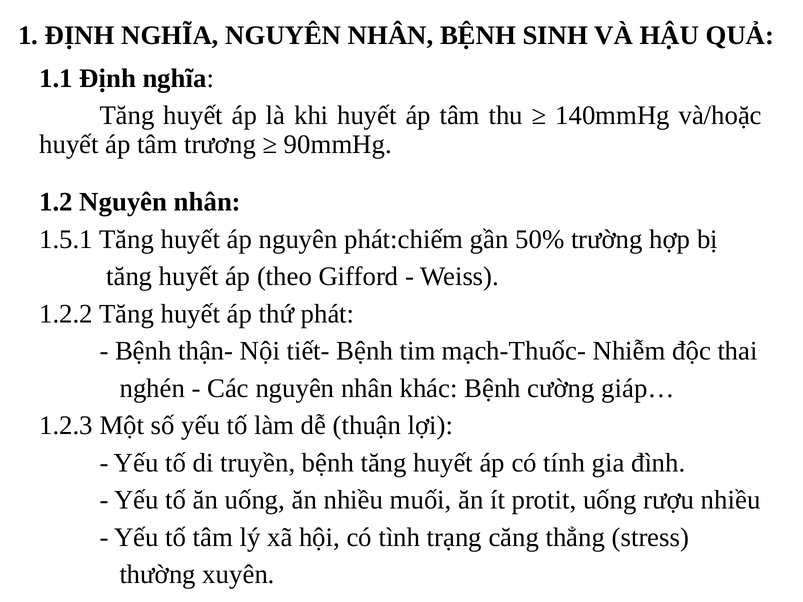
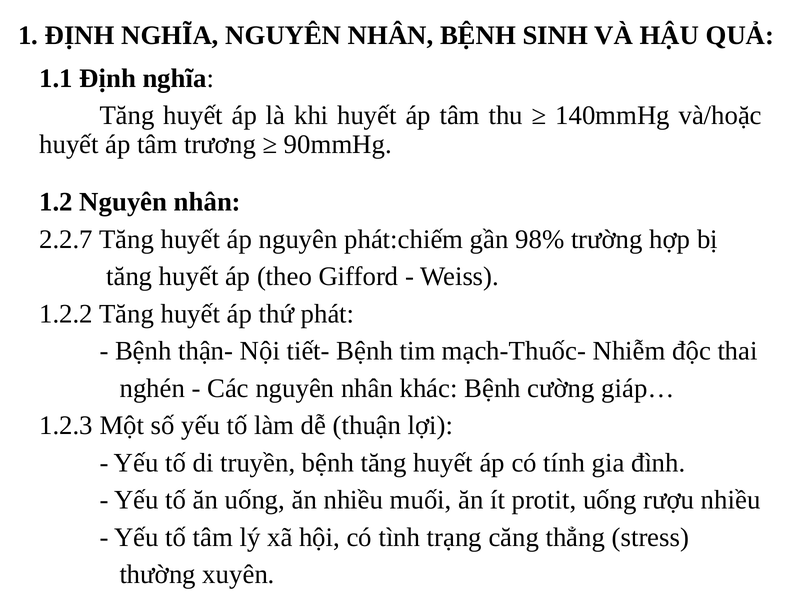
1.5.1: 1.5.1 -> 2.2.7 (66, 239)
50%: 50% -> 98% (540, 239)
